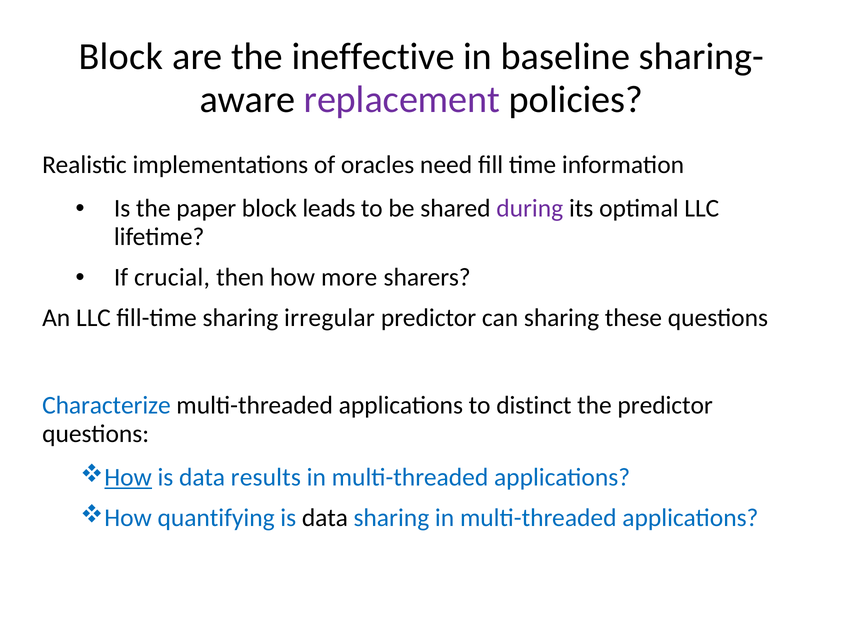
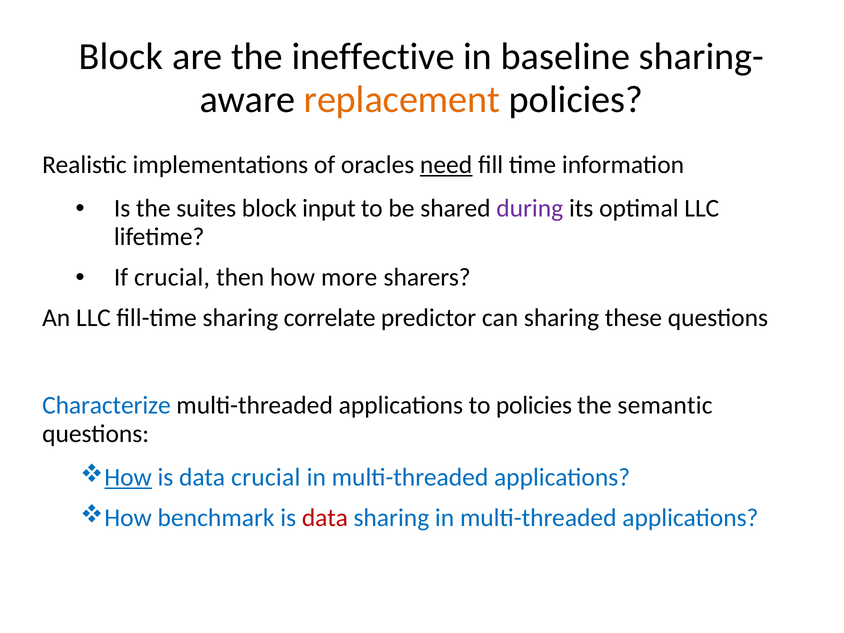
replacement colour: purple -> orange (402, 100)
need underline: none -> present (446, 165)
paper: paper -> suites (206, 208)
leads: leads -> input (329, 208)
irregular: irregular -> correlate (330, 318)
to distinct: distinct -> policies (534, 405)
the predictor: predictor -> semantic (665, 405)
data results: results -> crucial (266, 477)
quantifying: quantifying -> benchmark (216, 518)
data colour: black -> red (325, 518)
